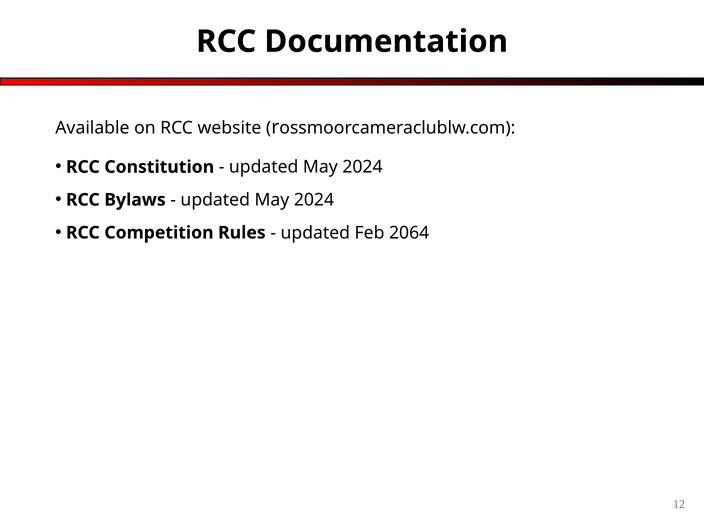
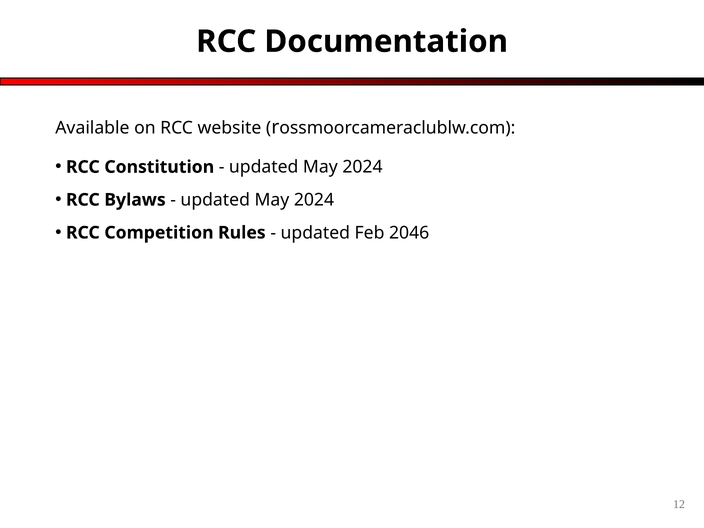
2064: 2064 -> 2046 (409, 233)
